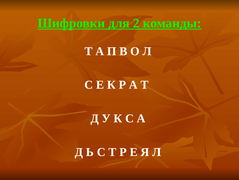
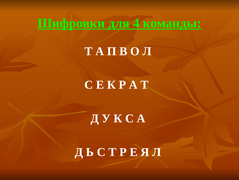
2: 2 -> 4 (136, 23)
